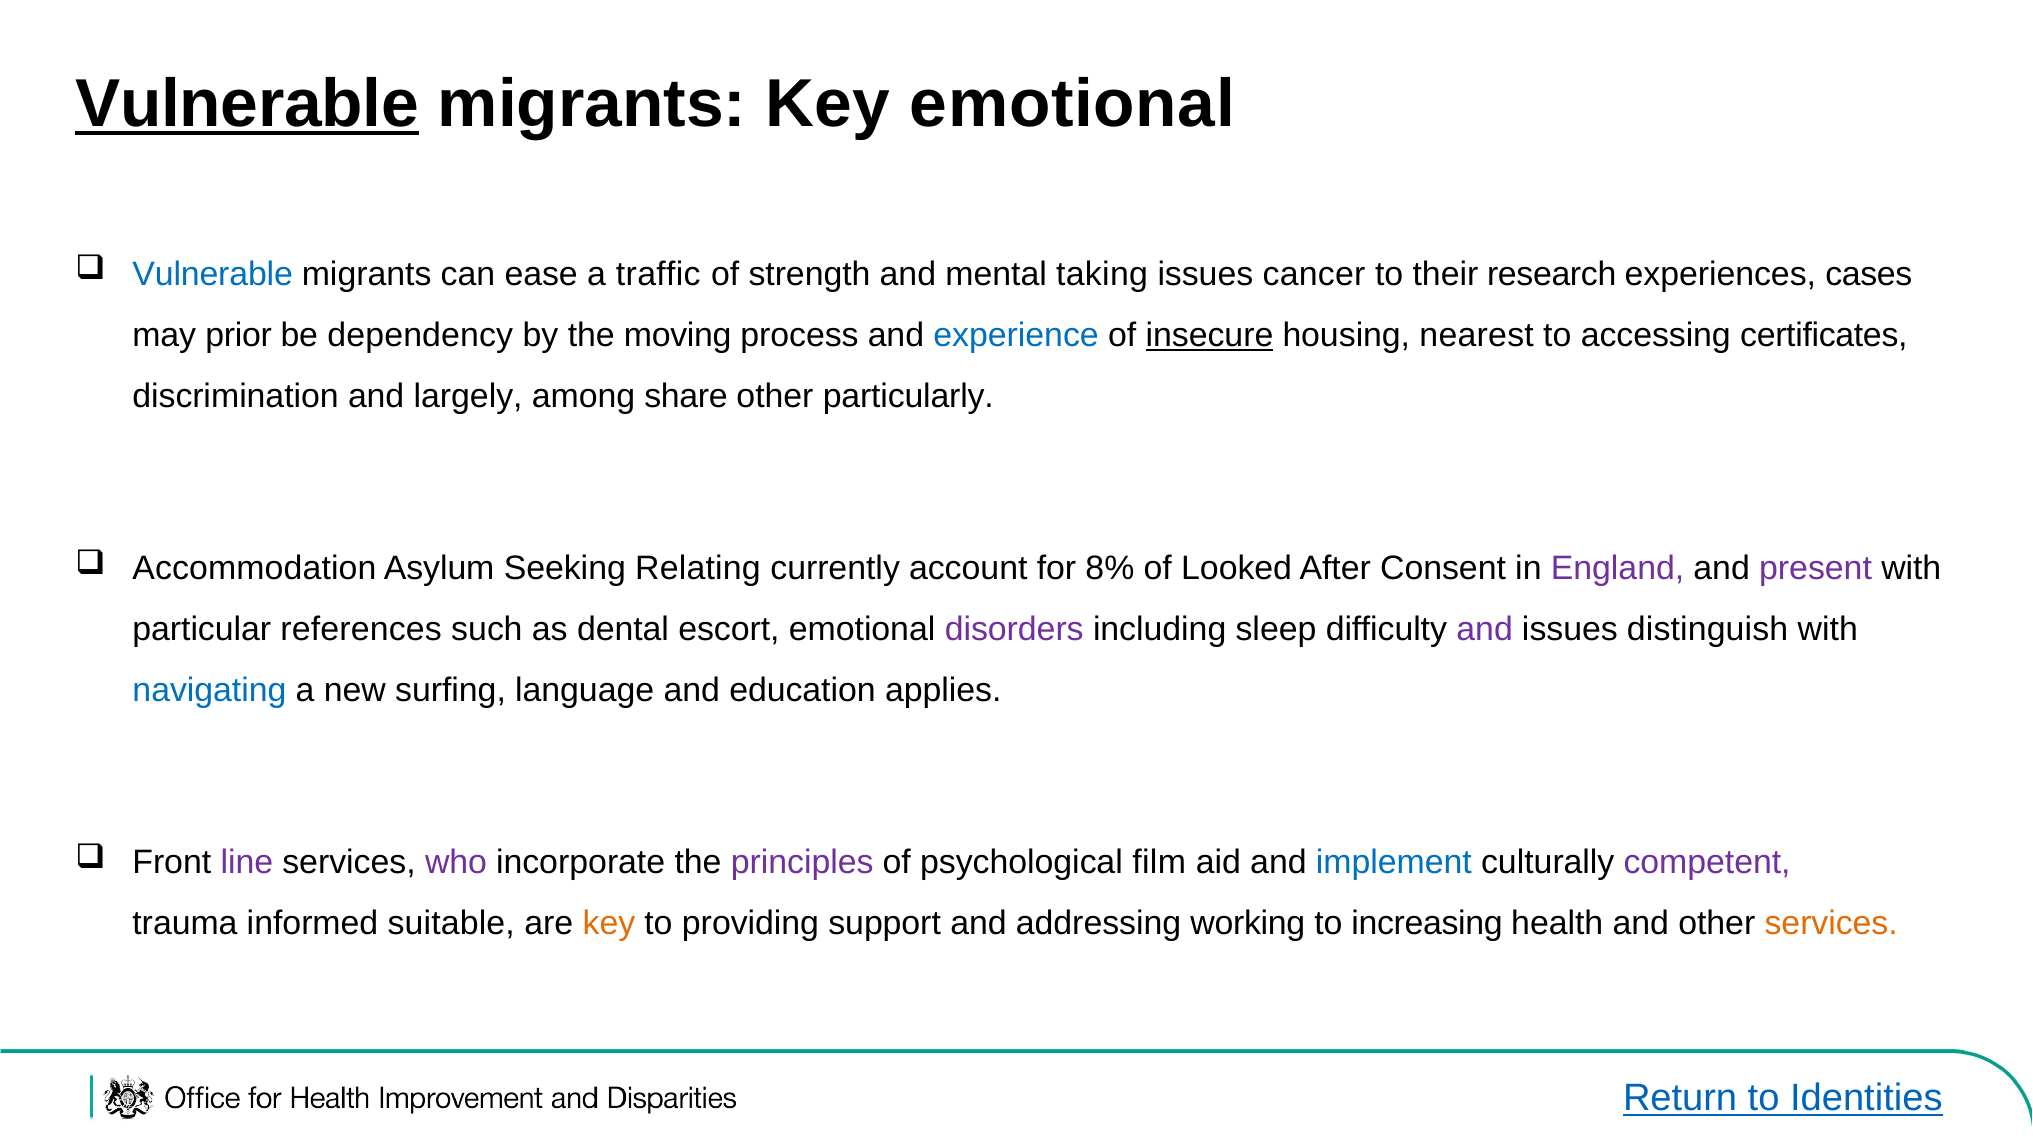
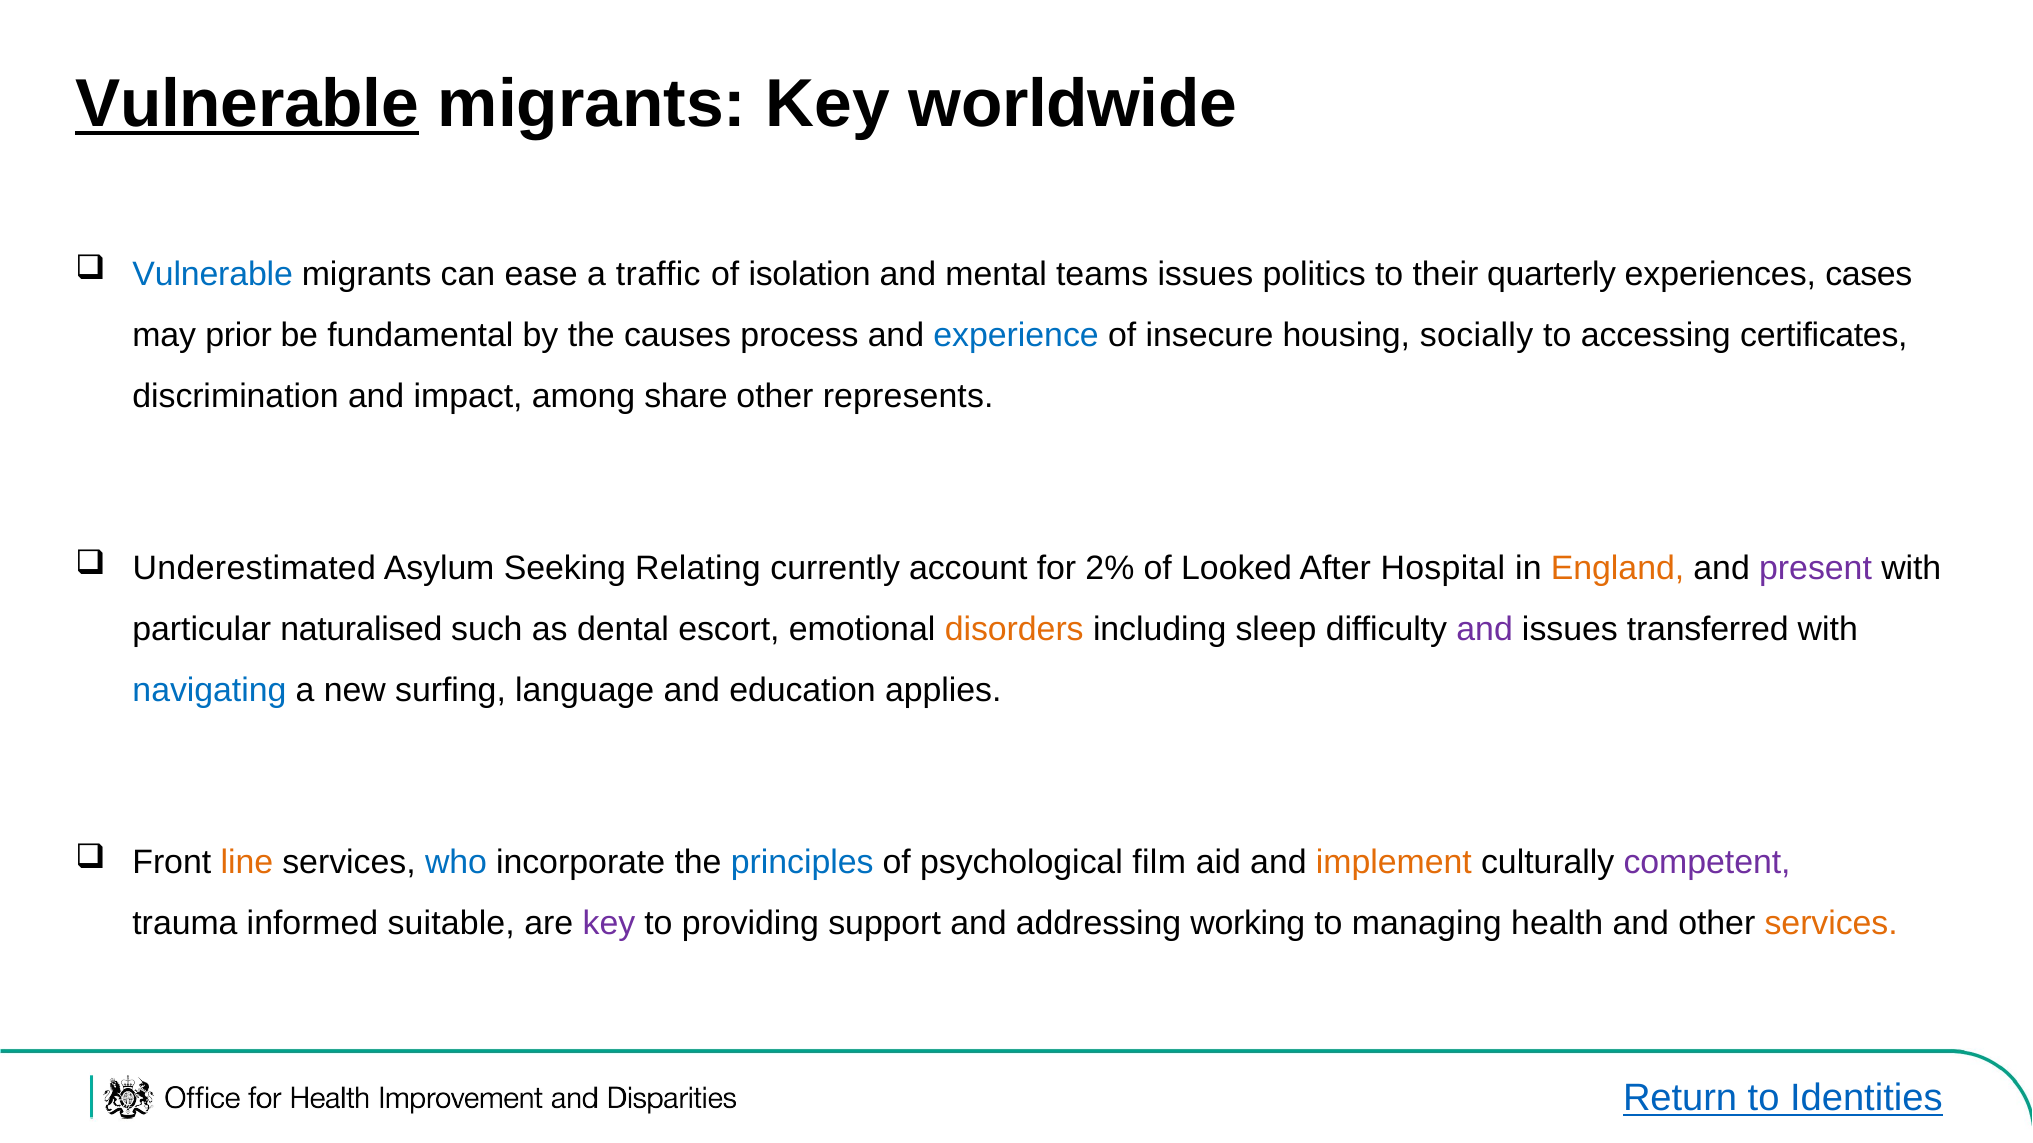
Key emotional: emotional -> worldwide (1073, 104)
strength: strength -> isolation (810, 274)
taking: taking -> teams (1102, 274)
cancer: cancer -> politics (1314, 274)
research: research -> quarterly (1552, 274)
dependency: dependency -> fundamental (420, 335)
moving: moving -> causes (678, 335)
insecure underline: present -> none (1209, 335)
nearest: nearest -> socially (1477, 335)
largely: largely -> impact (468, 396)
particularly: particularly -> represents (908, 396)
Accommodation: Accommodation -> Underestimated (254, 569)
8%: 8% -> 2% (1110, 569)
Consent: Consent -> Hospital (1443, 569)
England colour: purple -> orange (1618, 569)
references: references -> naturalised (361, 630)
disorders colour: purple -> orange (1014, 630)
distinguish: distinguish -> transferred (1708, 630)
line colour: purple -> orange (247, 863)
who colour: purple -> blue (456, 863)
principles colour: purple -> blue (802, 863)
implement colour: blue -> orange (1394, 863)
key colour: orange -> purple (609, 924)
increasing: increasing -> managing (1427, 924)
